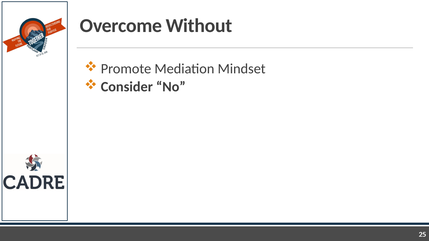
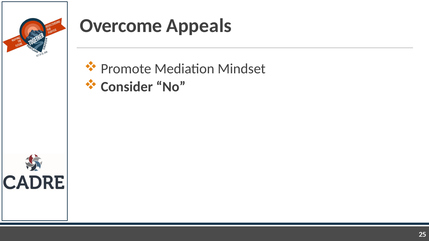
Without: Without -> Appeals (199, 26)
